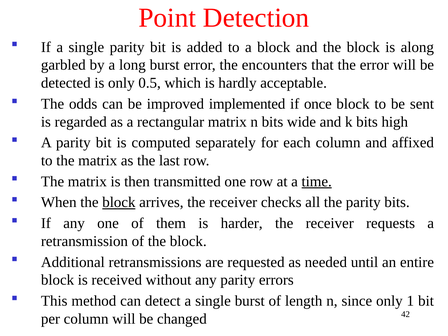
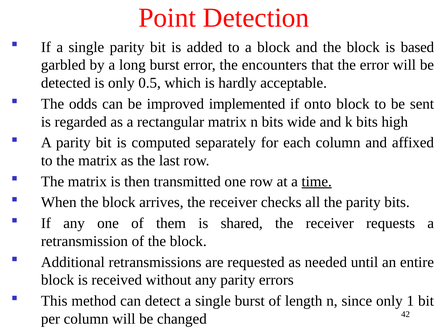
along: along -> based (417, 47)
once: once -> onto (318, 104)
block underline: present -> none (119, 202)
harder: harder -> shared (242, 223)
